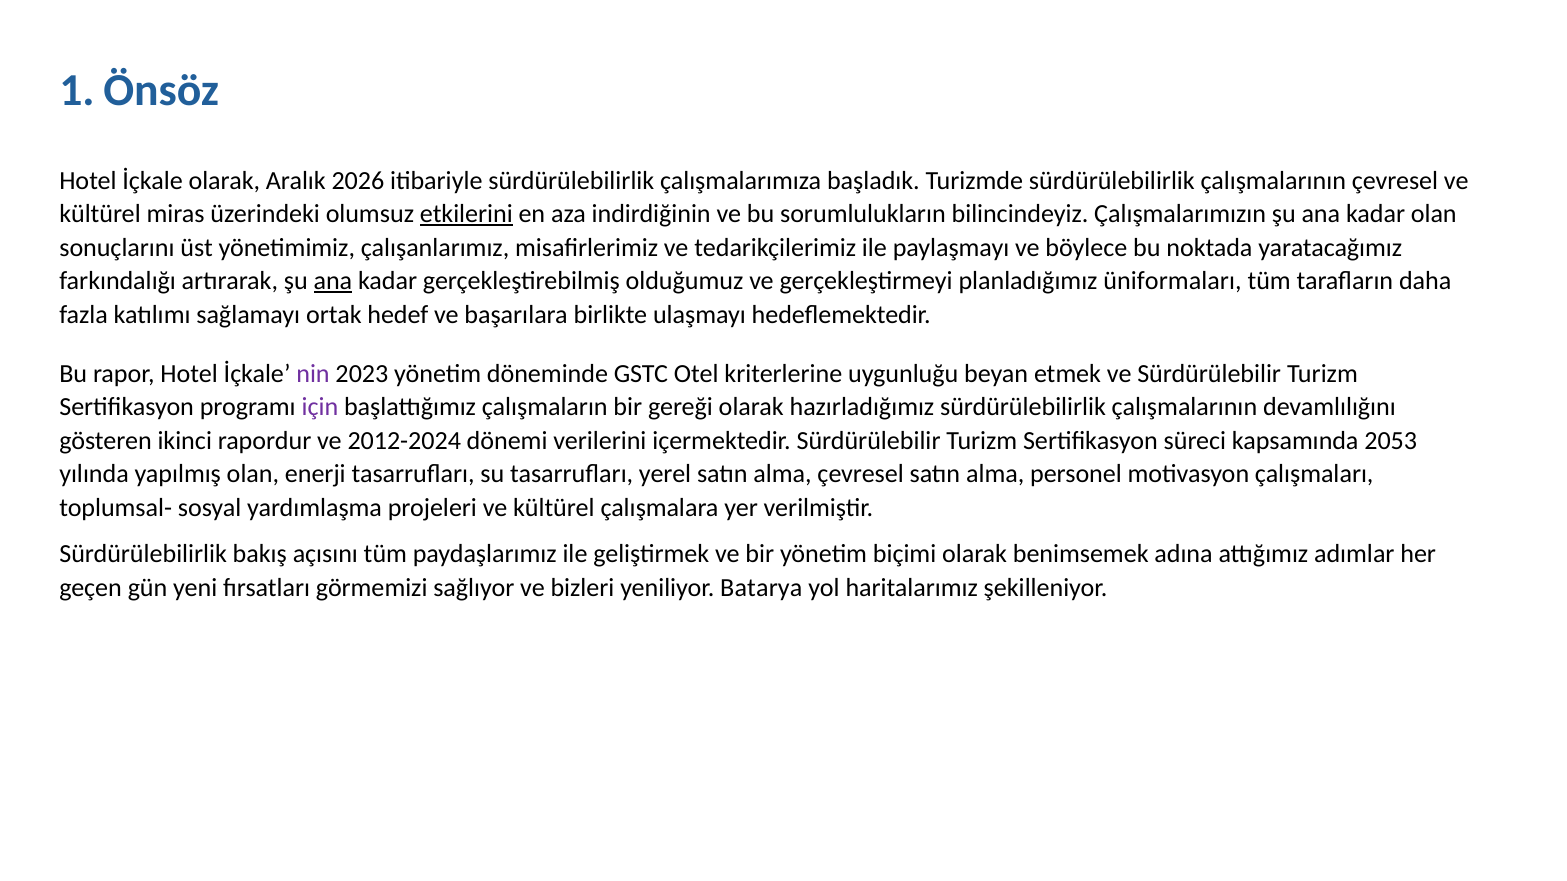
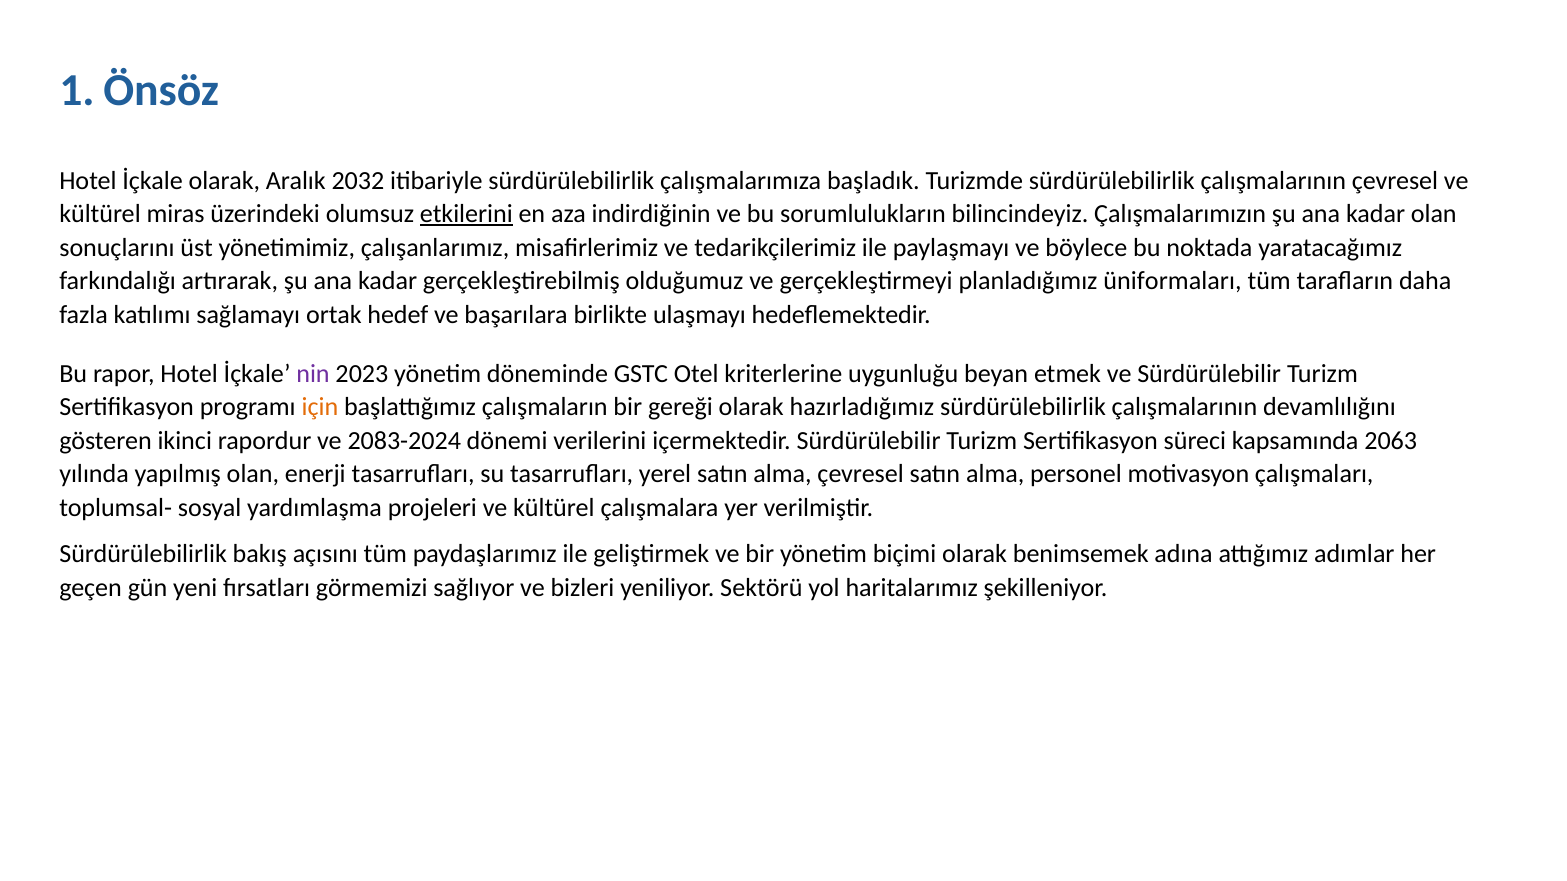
2026: 2026 -> 2032 (358, 181)
ana underline: present -> none (333, 281)
için colour: purple -> orange (320, 407)
2012-2024: 2012-2024 -> 2083-2024 (404, 441)
2053: 2053 -> 2063 (1391, 441)
Batarya: Batarya -> Sektörü (761, 588)
